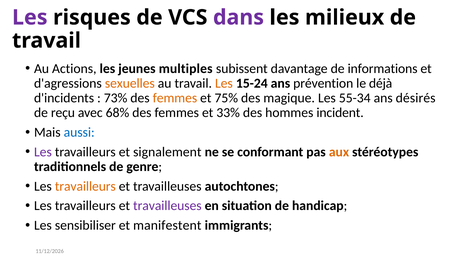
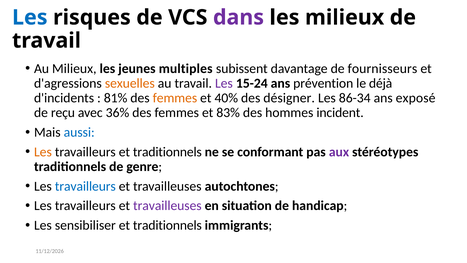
Les colour: purple -> blue (30, 17)
Au Actions: Actions -> Milieux (74, 69)
informations: informations -> fournisseurs (382, 69)
Les colour: orange -> purple (224, 83)
73%: 73% -> 81% (116, 98)
75%: 75% -> 40% (226, 98)
magique: magique -> désigner (289, 98)
55-34: 55-34 -> 86-34 (355, 98)
désirés: désirés -> exposé (416, 98)
68%: 68% -> 36% (117, 113)
33%: 33% -> 83% (228, 113)
Les colour: purple -> orange (43, 152)
travailleurs et signalement: signalement -> traditionnels (167, 152)
aux colour: orange -> purple (339, 152)
travailleurs colour: orange -> blue (85, 186)
manifestent: manifestent -> traditionnels (167, 225)
